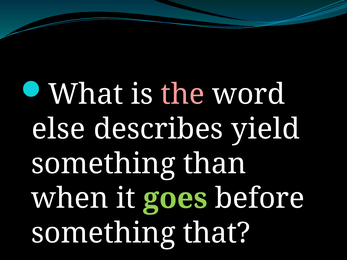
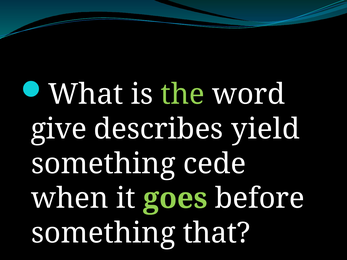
the colour: pink -> light green (183, 95)
else: else -> give (59, 129)
than: than -> cede (215, 164)
